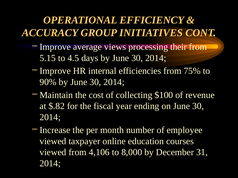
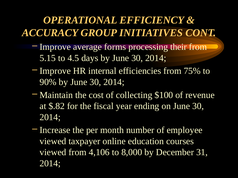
views: views -> forms (115, 47)
